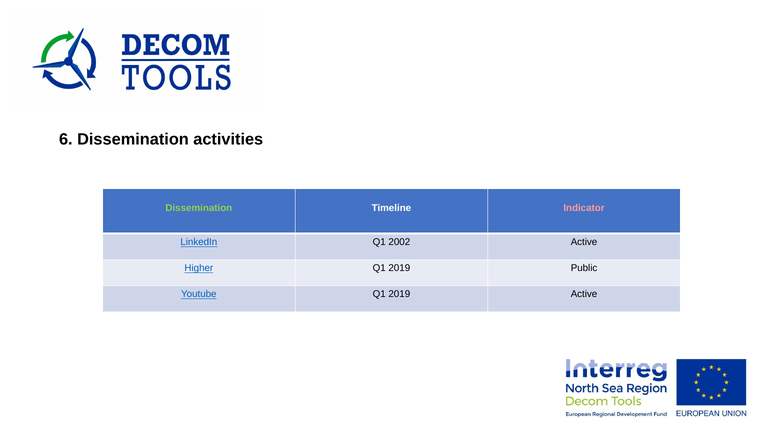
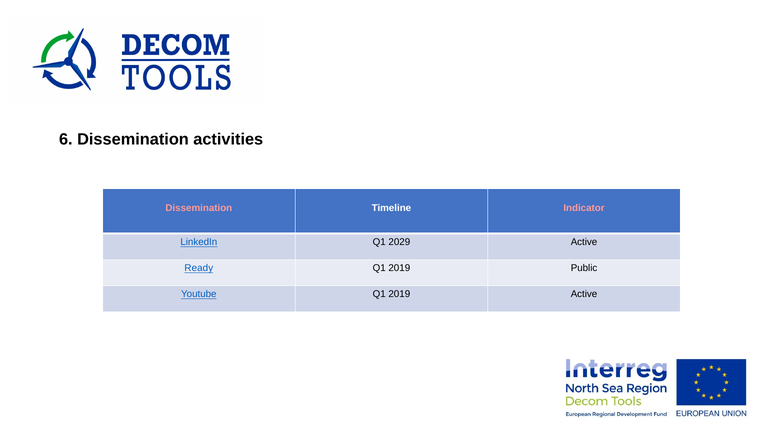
Dissemination colour: light green -> pink (199, 208)
2002: 2002 -> 2029 (399, 242)
Higher: Higher -> Ready (199, 269)
